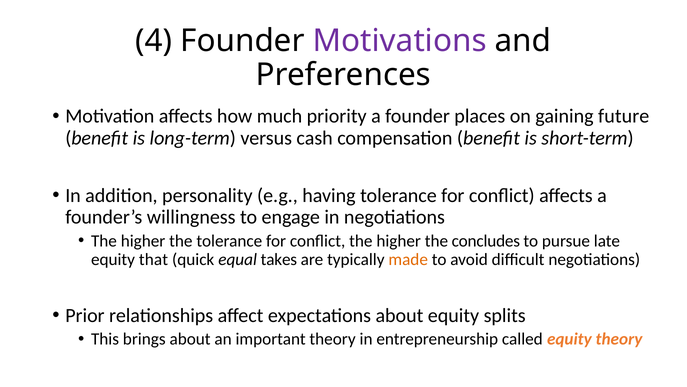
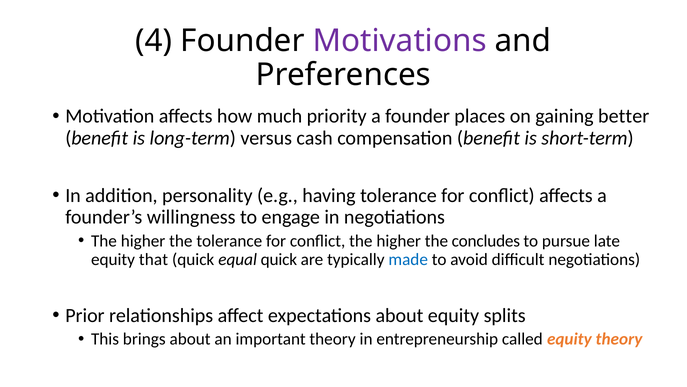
future: future -> better (624, 116)
equal takes: takes -> quick (279, 259)
made colour: orange -> blue (408, 259)
